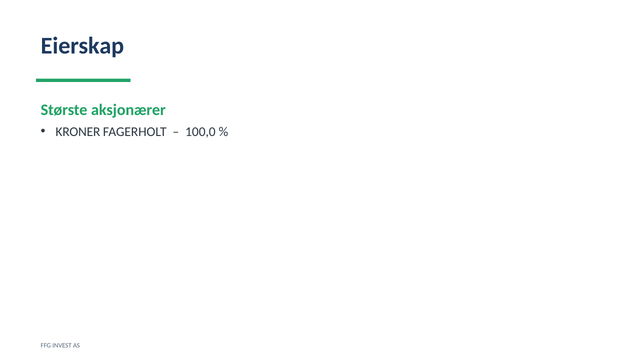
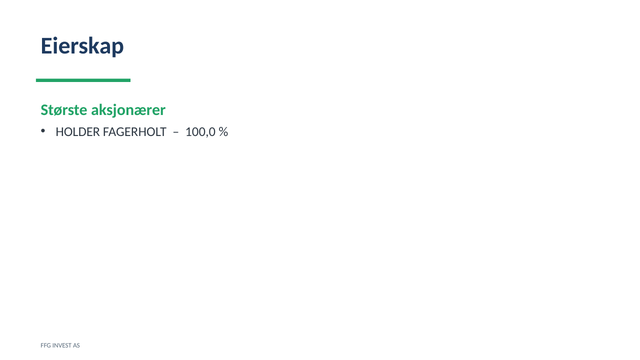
KRONER: KRONER -> HOLDER (78, 132)
